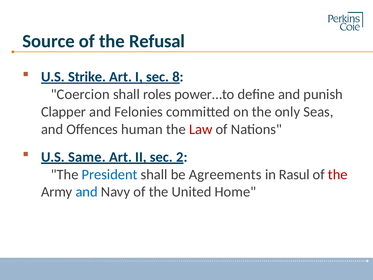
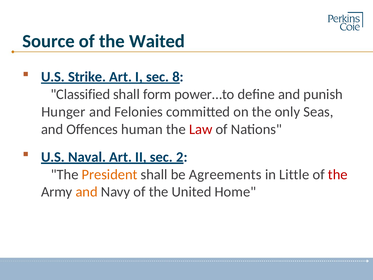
Refusal: Refusal -> Waited (157, 41)
Coercion: Coercion -> Classified (80, 94)
roles: roles -> form (157, 94)
Clapper: Clapper -> Hunger (63, 112)
Same: Same -> Naval (87, 157)
President colour: blue -> orange (110, 174)
Rasul: Rasul -> Little (294, 174)
and colour: blue -> orange (87, 192)
